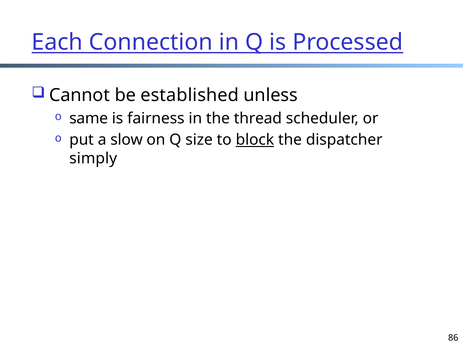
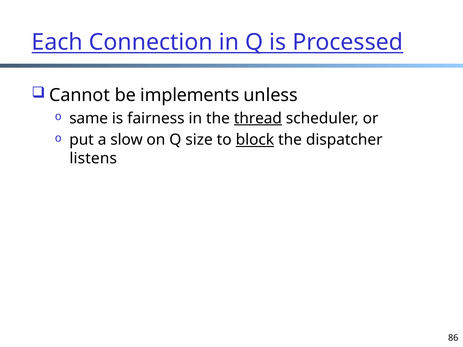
established: established -> implements (190, 95)
thread underline: none -> present (258, 118)
simply: simply -> listens (93, 159)
